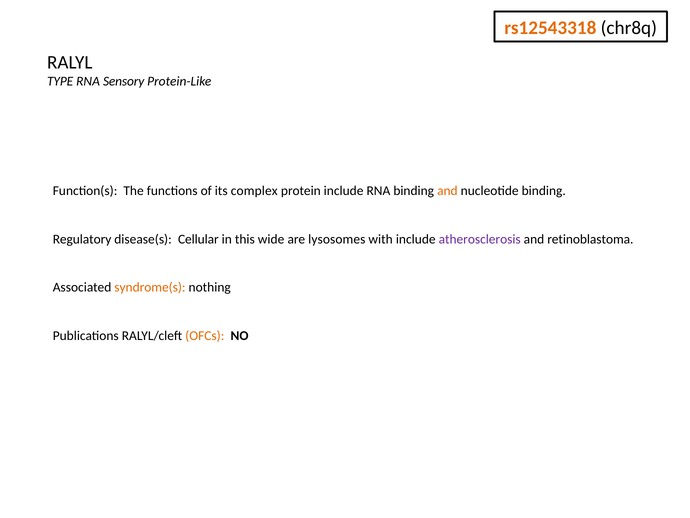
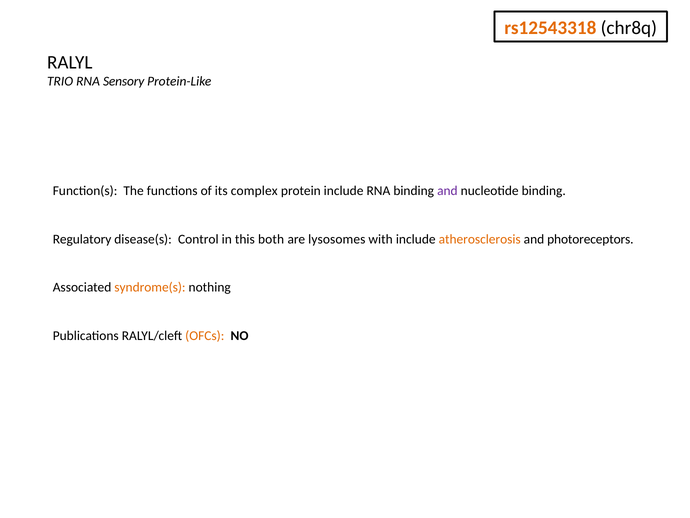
TYPE: TYPE -> TRIO (60, 81)
and colour: orange -> purple (447, 191)
Cellular: Cellular -> Control (198, 239)
wide: wide -> both (271, 239)
atherosclerosis colour: purple -> orange (480, 239)
retinoblastoma: retinoblastoma -> photoreceptors (590, 239)
